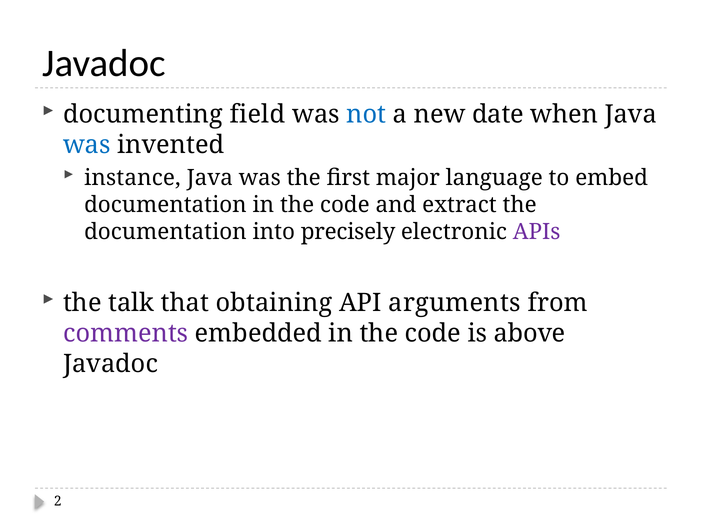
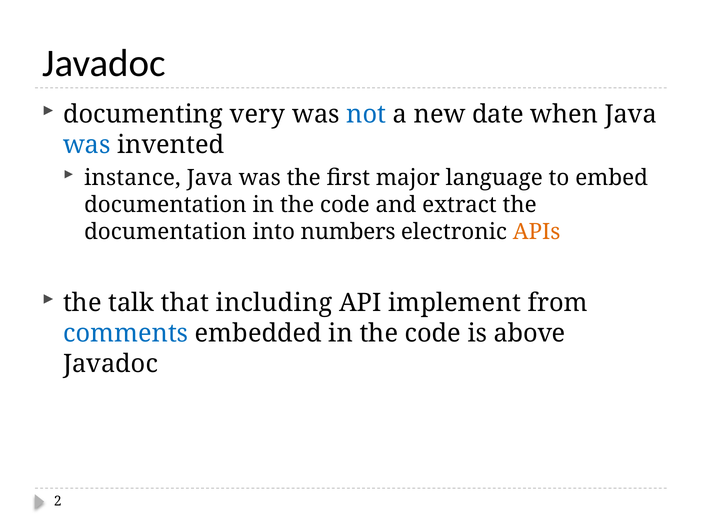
field: field -> very (257, 114)
precisely: precisely -> numbers (348, 232)
APIs colour: purple -> orange (537, 232)
obtaining: obtaining -> including (274, 303)
arguments: arguments -> implement (455, 303)
comments colour: purple -> blue (126, 333)
